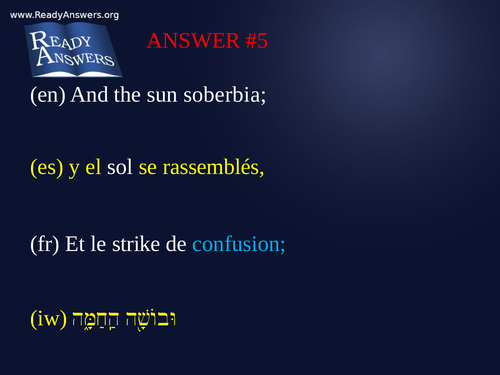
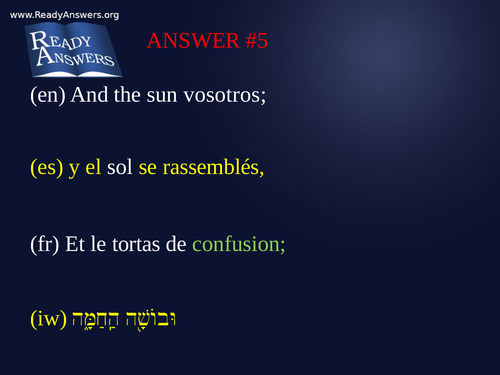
soberbia: soberbia -> vosotros (225, 94)
strike: strike -> tortas (136, 244)
confusion colour: light blue -> light green (239, 244)
